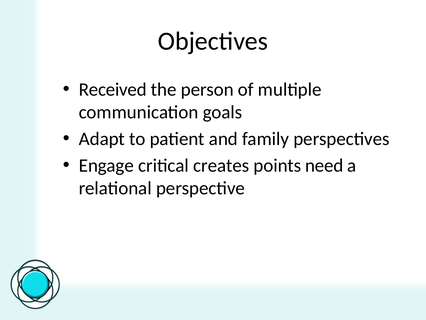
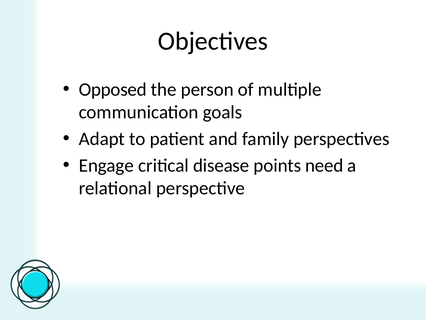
Received: Received -> Opposed (113, 89)
creates: creates -> disease (221, 165)
